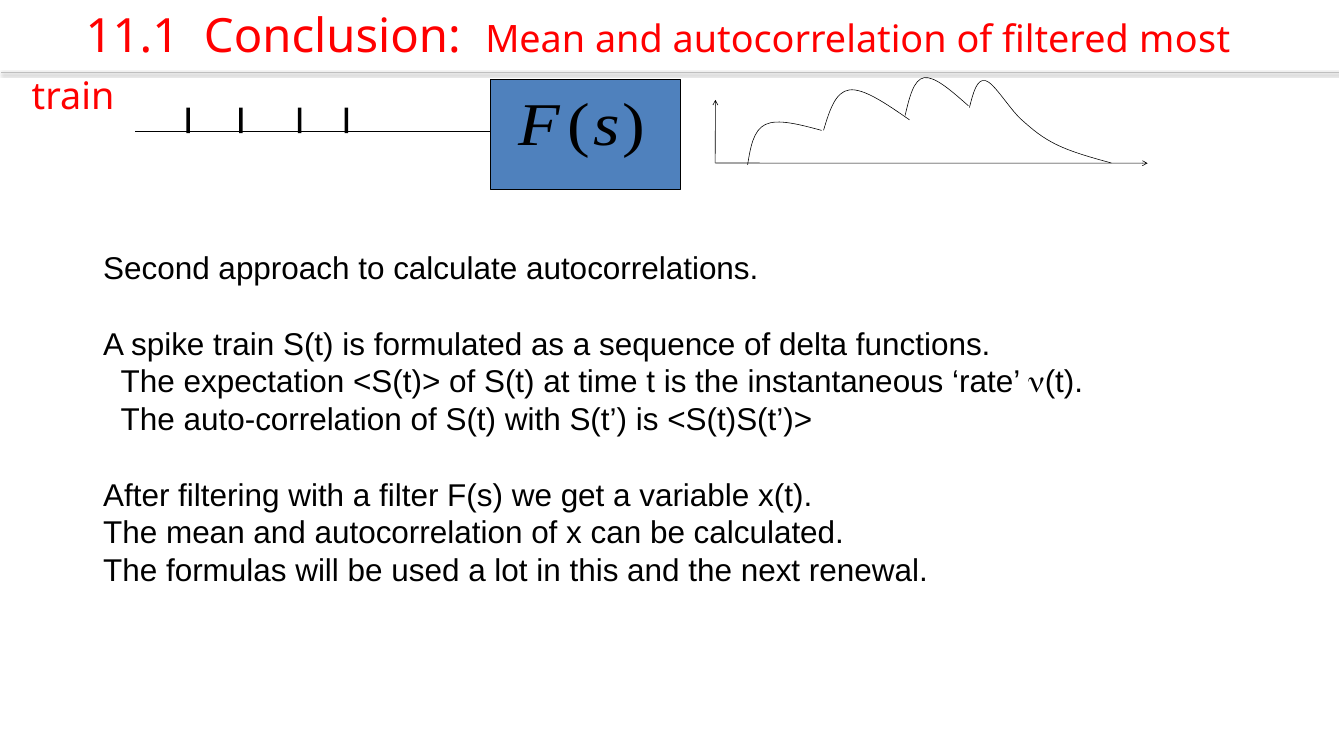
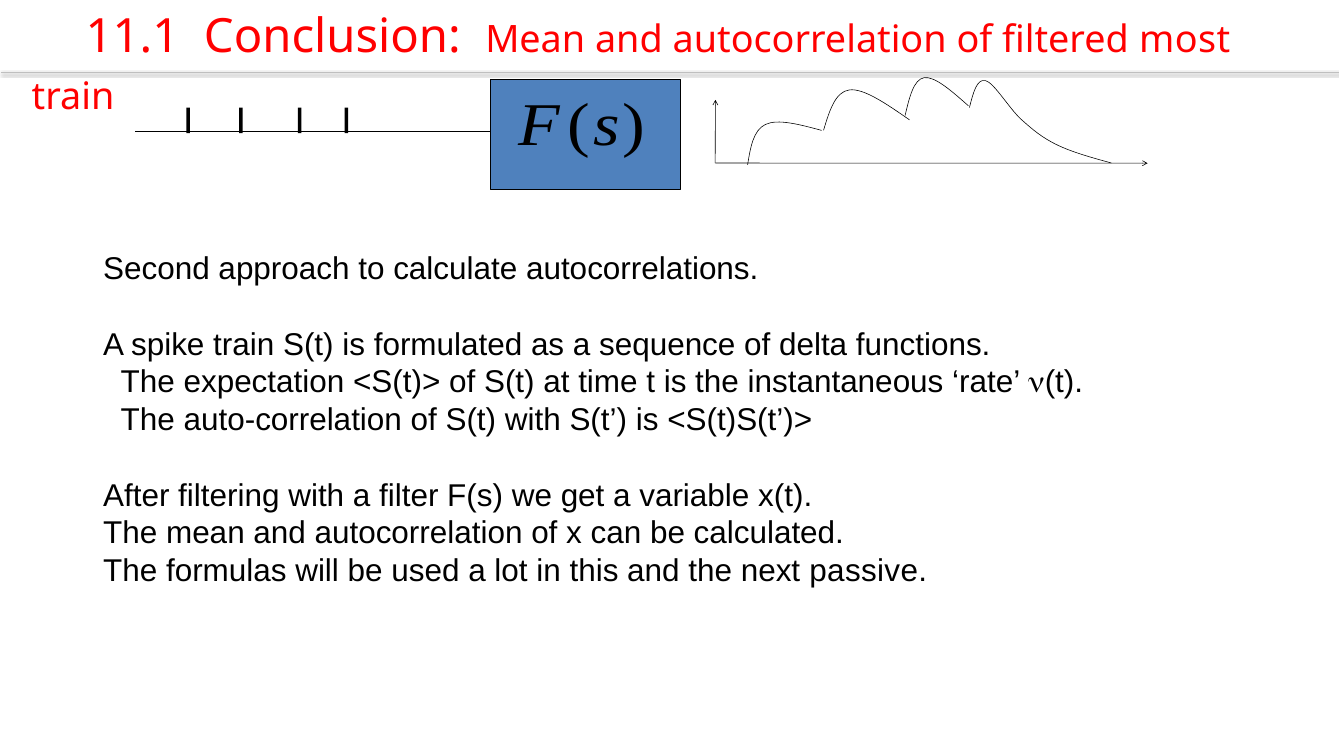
renewal: renewal -> passive (868, 571)
